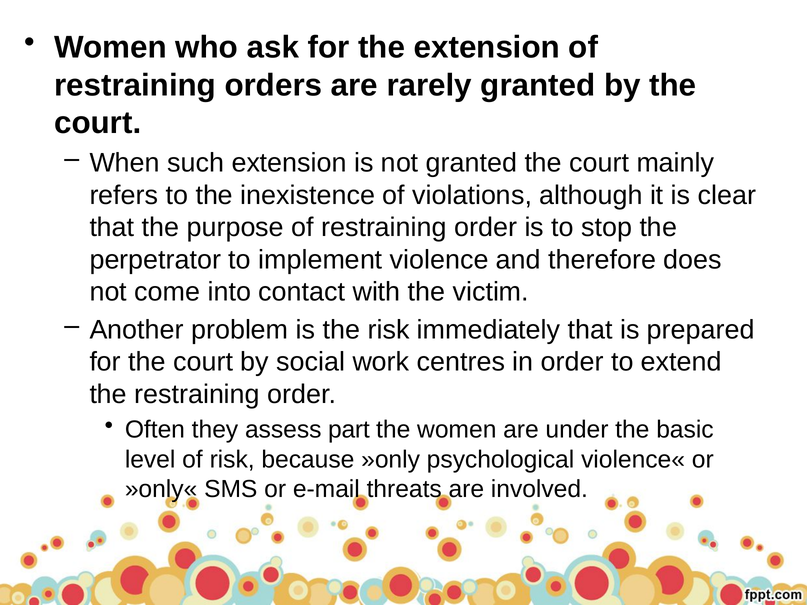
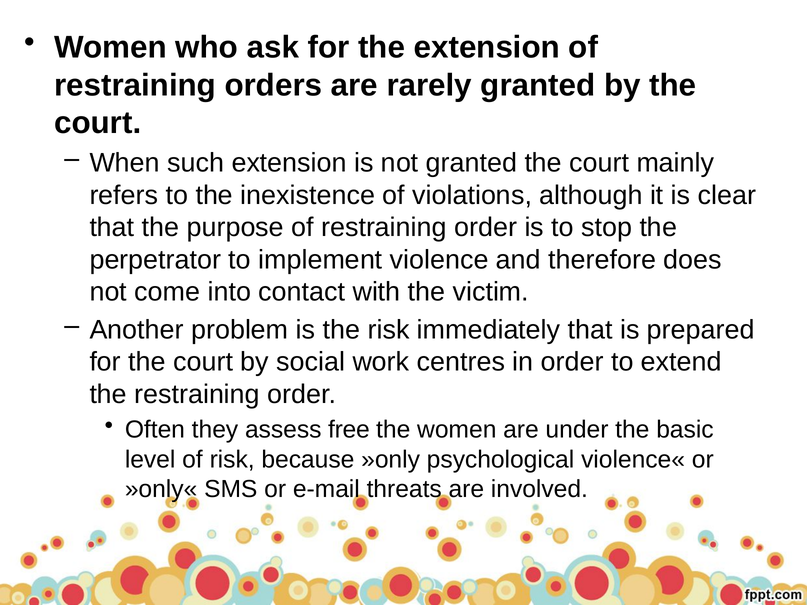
part: part -> free (349, 430)
